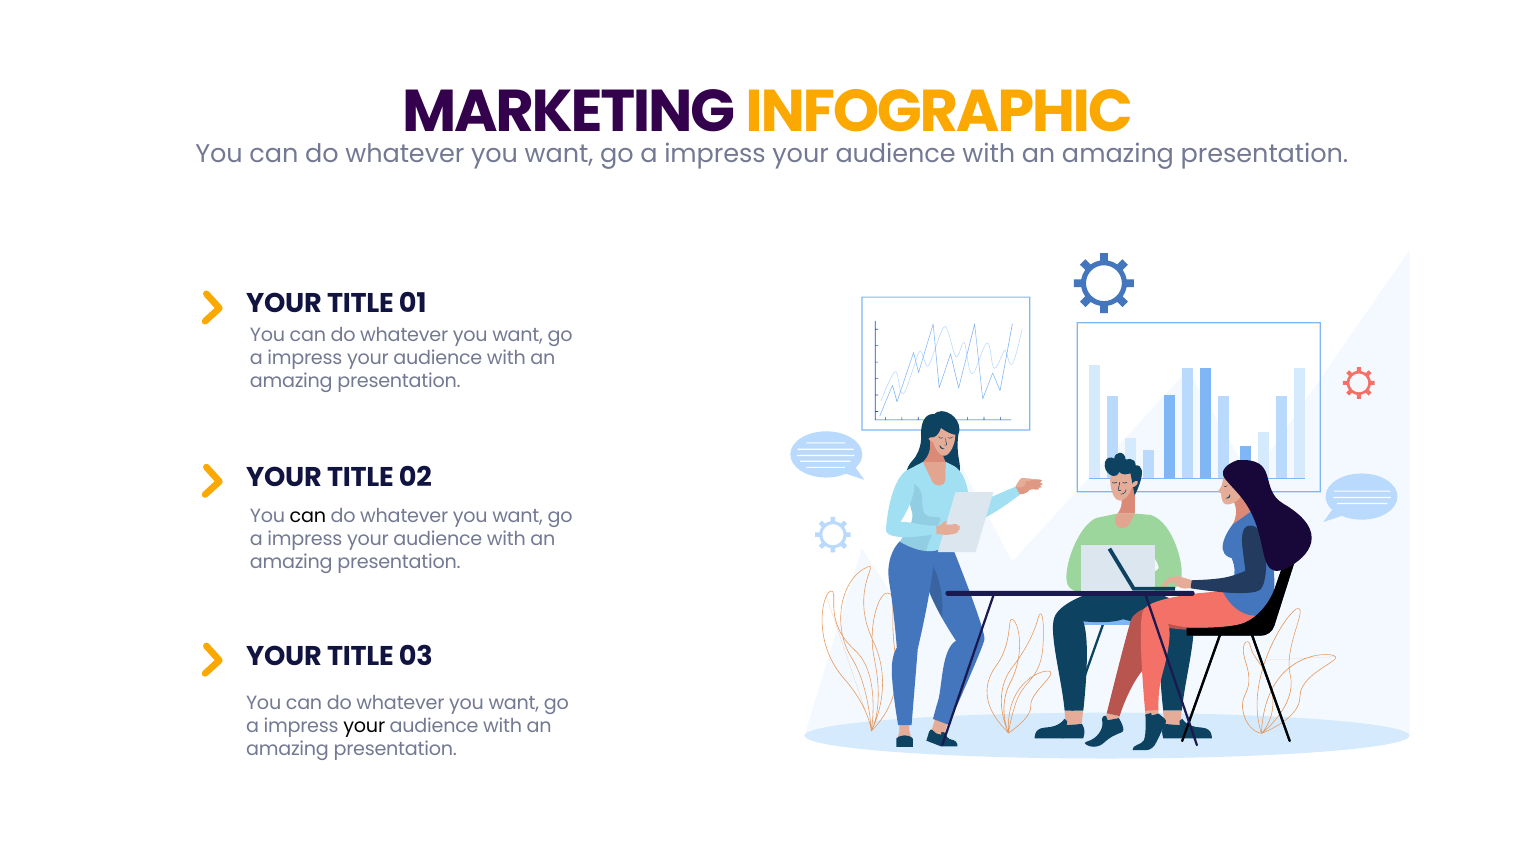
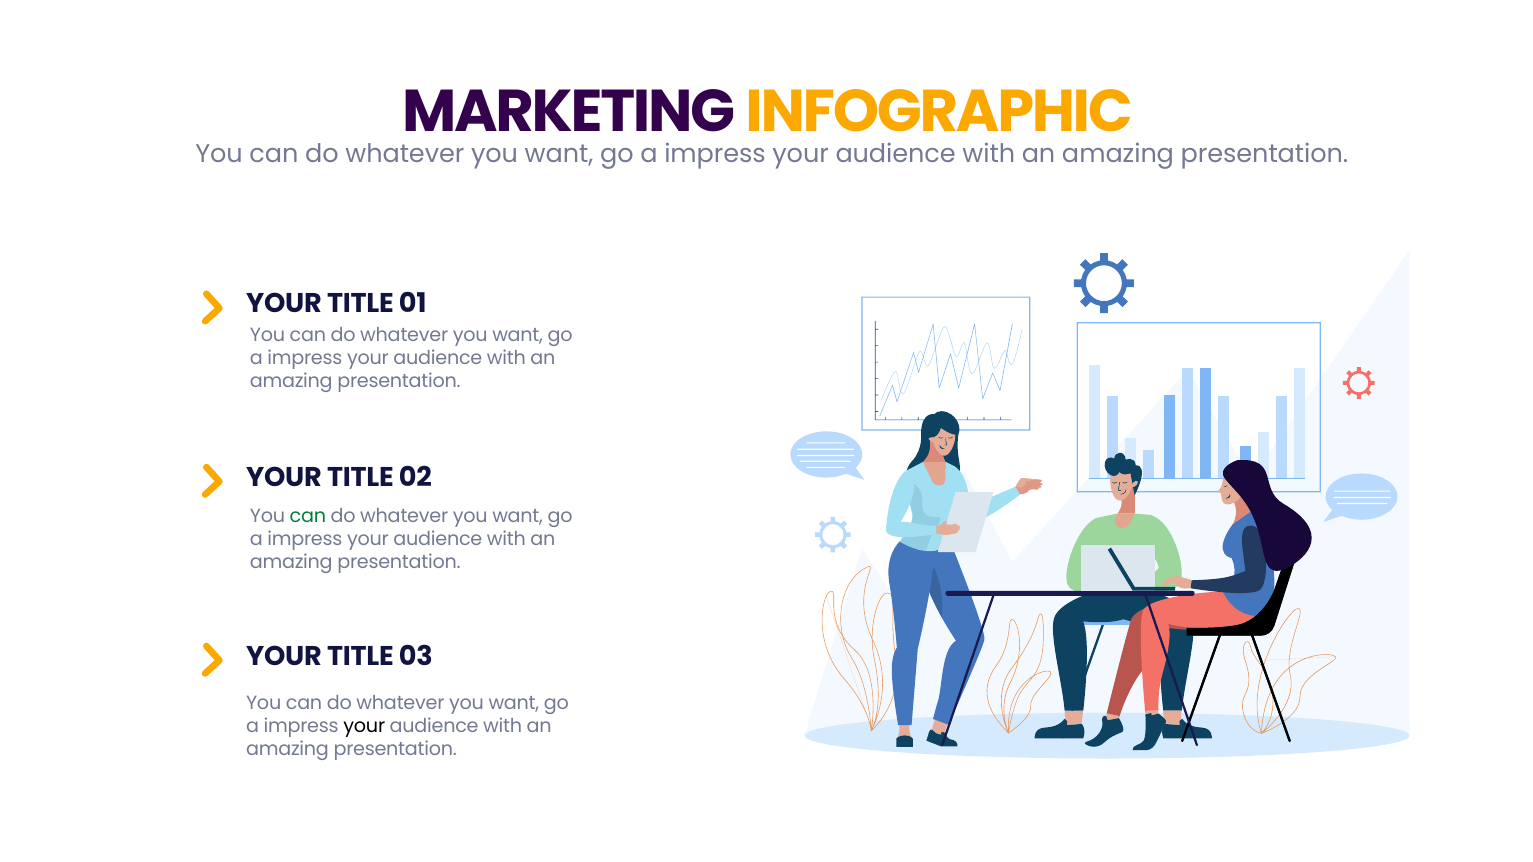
can colour: black -> green (308, 516)
